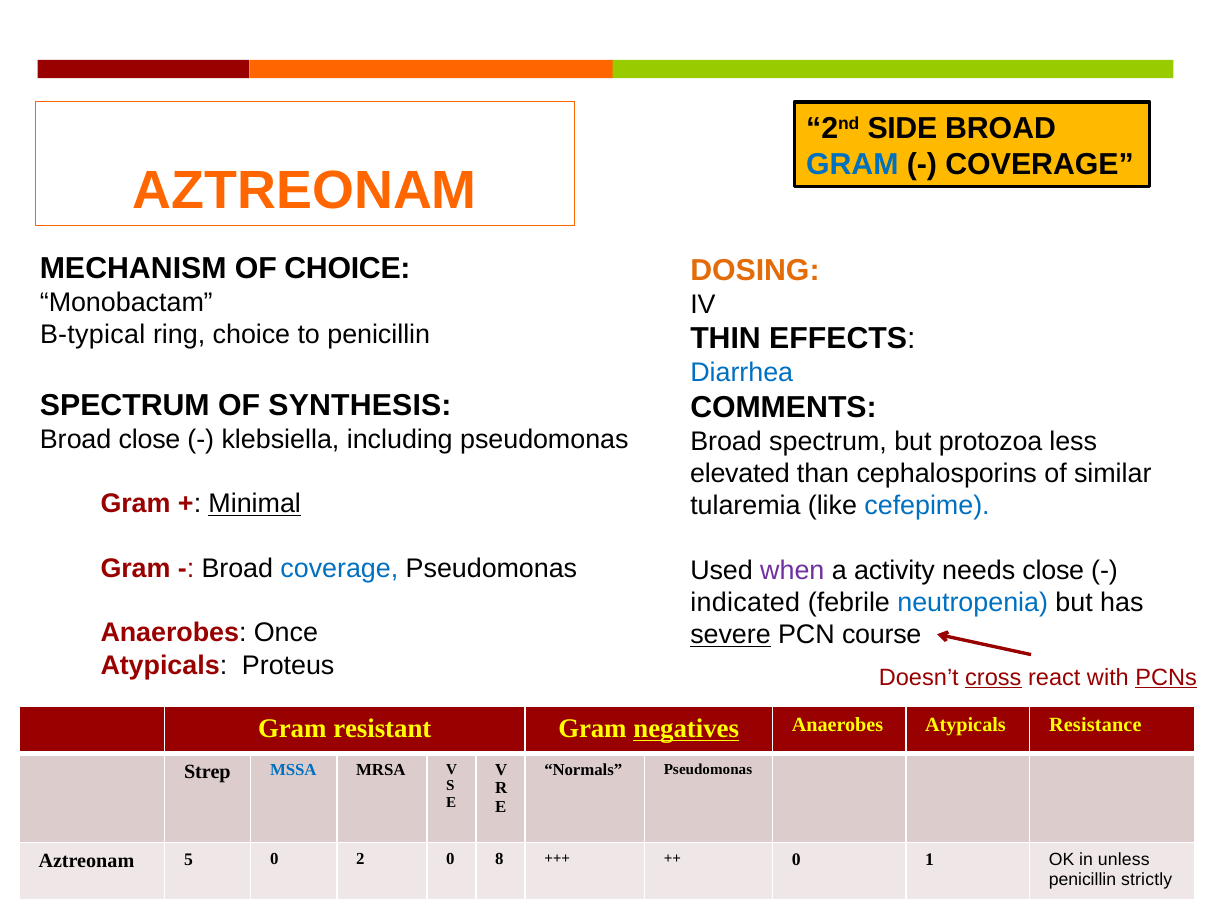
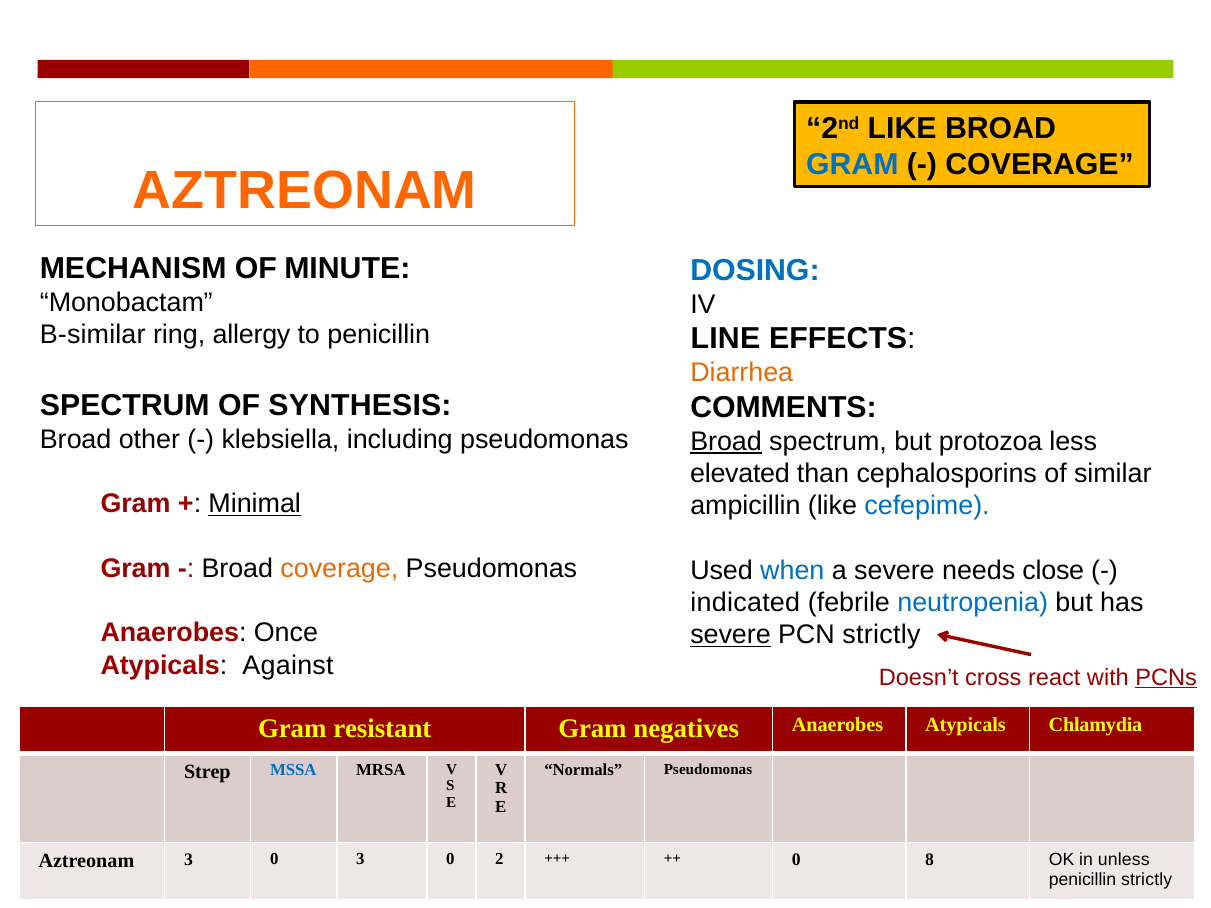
2nd SIDE: SIDE -> LIKE (902, 128)
OF CHOICE: CHOICE -> MINUTE (347, 268)
DOSING colour: orange -> blue (755, 270)
B-typical: B-typical -> B-similar (93, 334)
ring choice: choice -> allergy (252, 334)
THIN: THIN -> LINE (725, 339)
Diarrhea colour: blue -> orange (742, 373)
Broad close: close -> other (149, 439)
Broad underline: none -> present (726, 442)
tularemia: tularemia -> ampicillin (745, 506)
coverage colour: blue -> orange (339, 569)
when colour: purple -> blue (792, 571)
a activity: activity -> severe (894, 571)
PCN course: course -> strictly (881, 635)
Proteus: Proteus -> Against (288, 665)
cross underline: present -> none (993, 677)
negatives underline: present -> none (686, 729)
Resistance: Resistance -> Chlamydia (1096, 725)
Aztreonam 5: 5 -> 3 (189, 860)
0 2: 2 -> 3 (360, 860)
8: 8 -> 2 (499, 860)
1: 1 -> 8 (930, 860)
